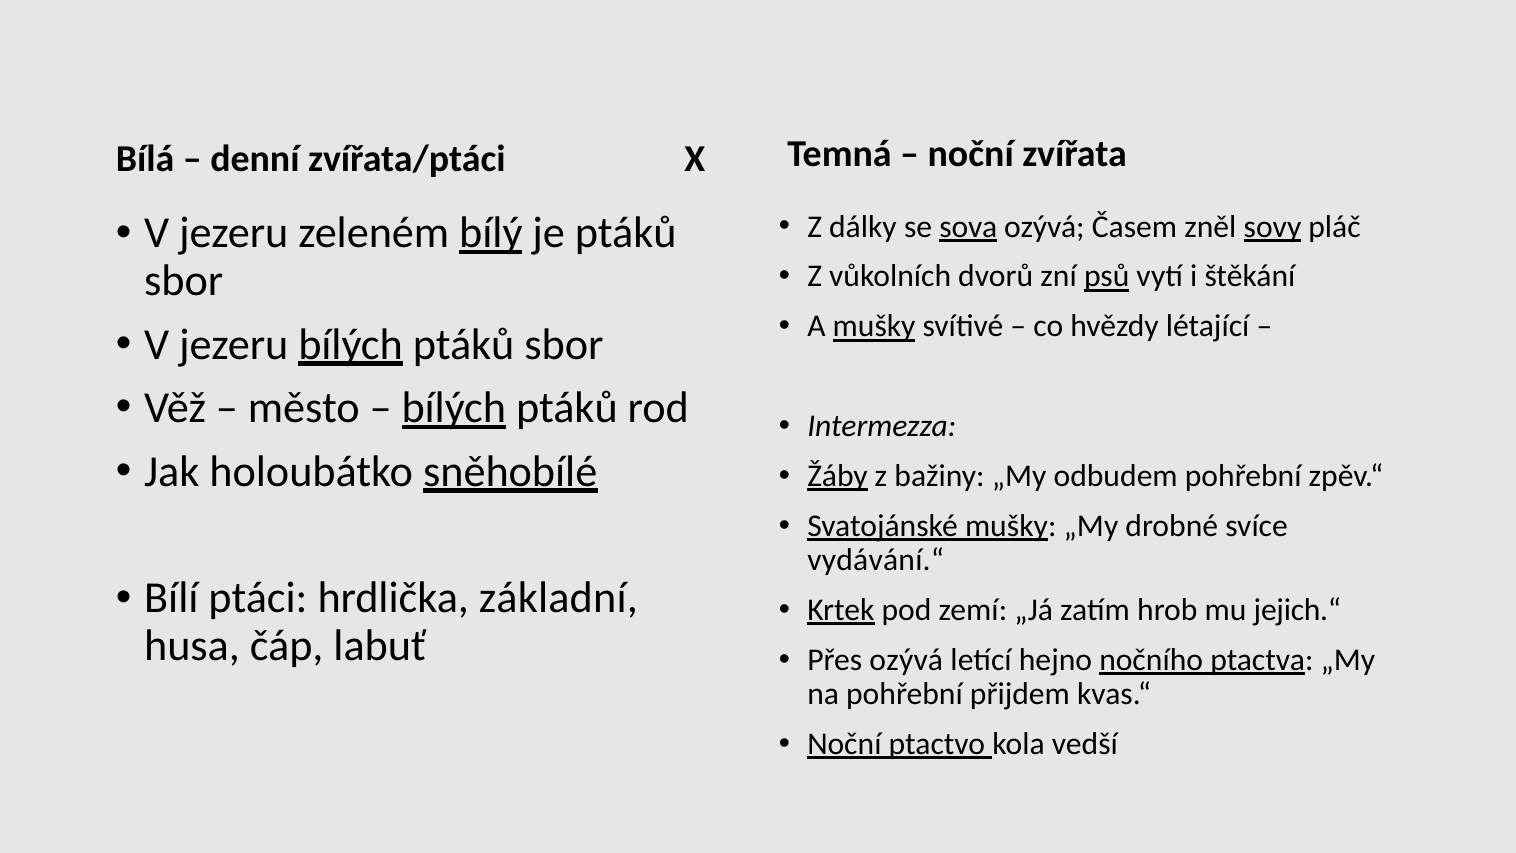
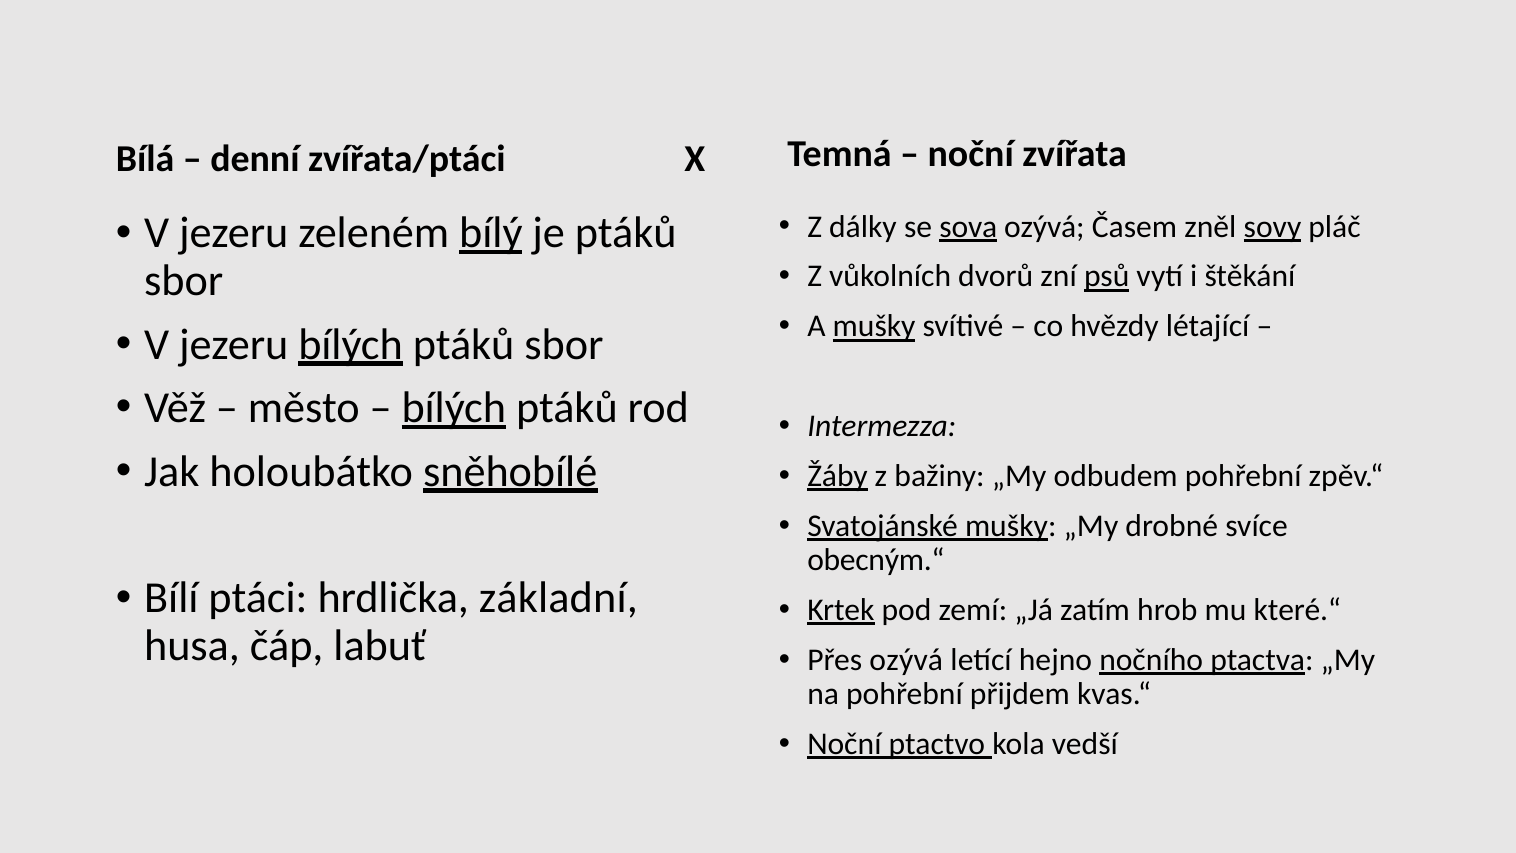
vydávání.“: vydávání.“ -> obecným.“ (876, 560)
jejich.“: jejich.“ -> které.“ (1297, 610)
